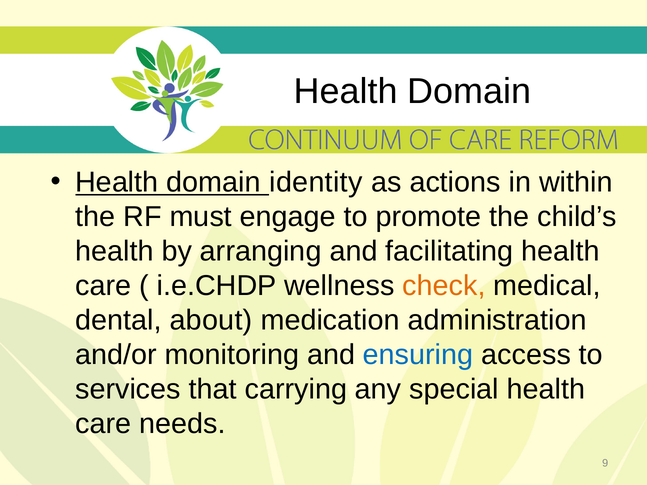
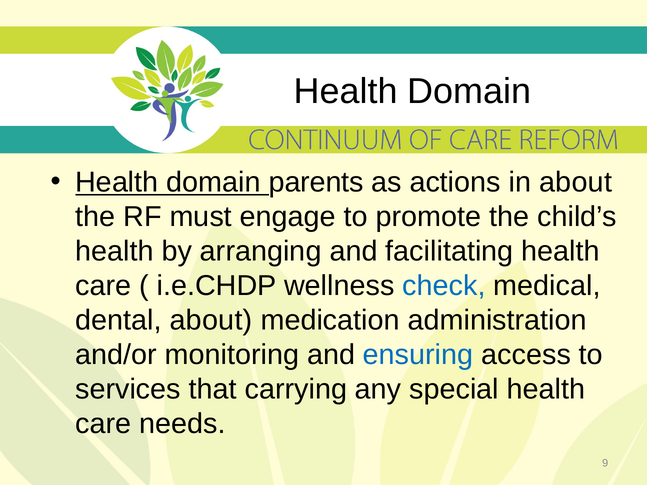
identity: identity -> parents (316, 182)
in within: within -> about (576, 182)
check colour: orange -> blue (444, 286)
